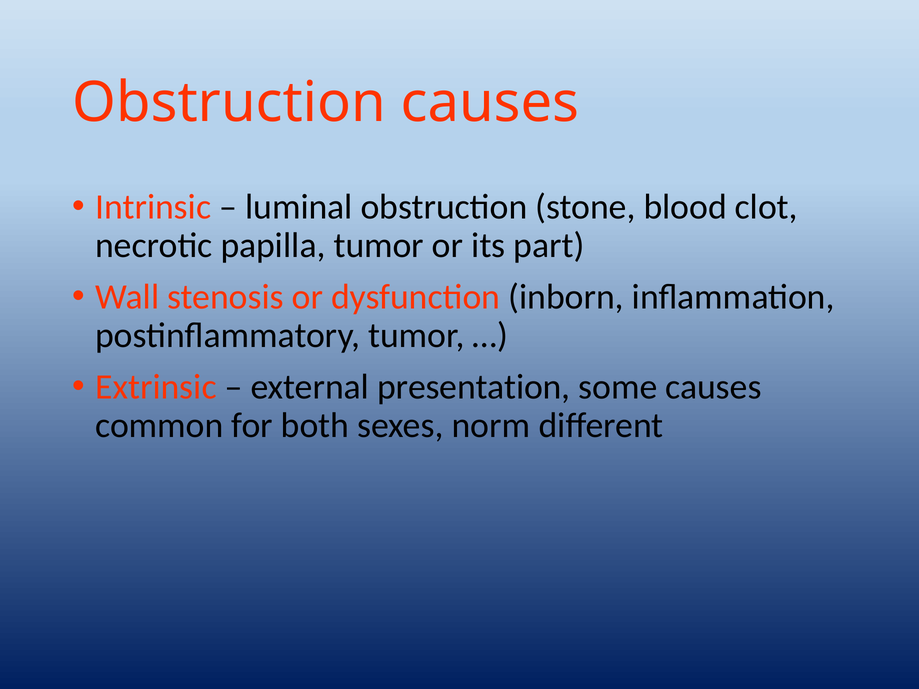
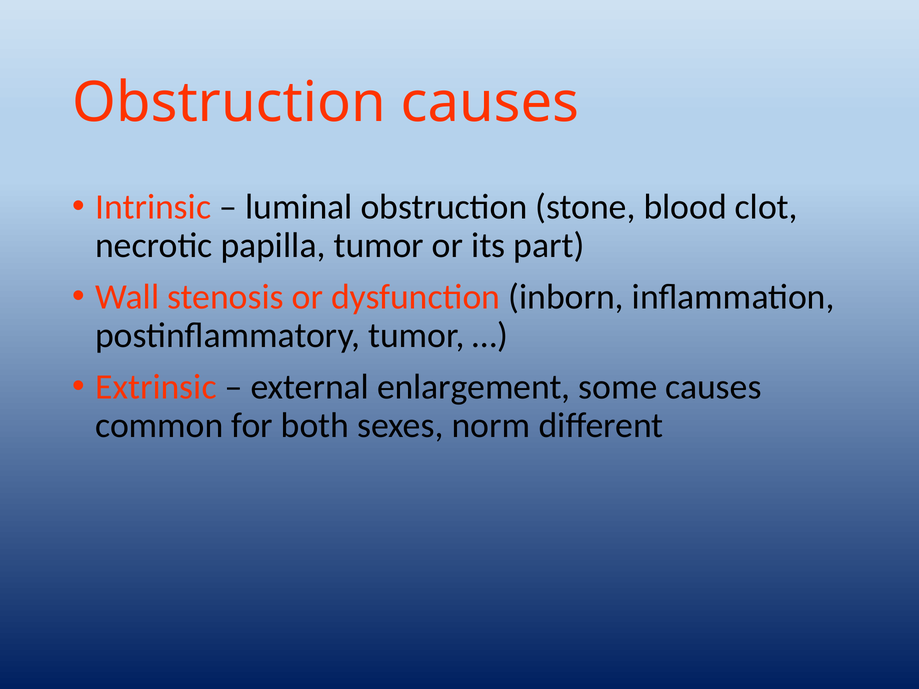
presentation: presentation -> enlargement (474, 387)
